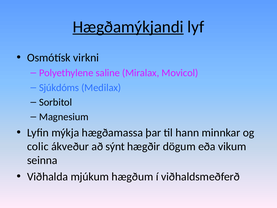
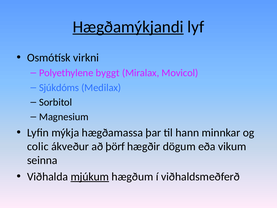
saline: saline -> byggt (108, 73)
sýnt: sýnt -> þörf (115, 146)
mjúkum underline: none -> present (90, 176)
